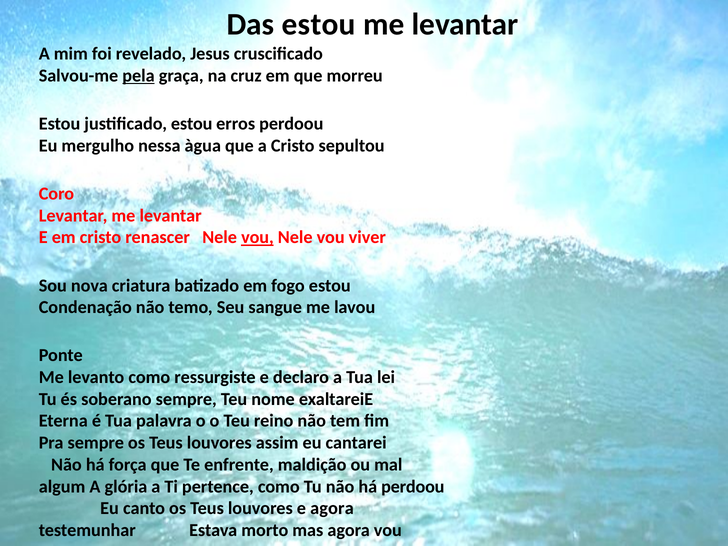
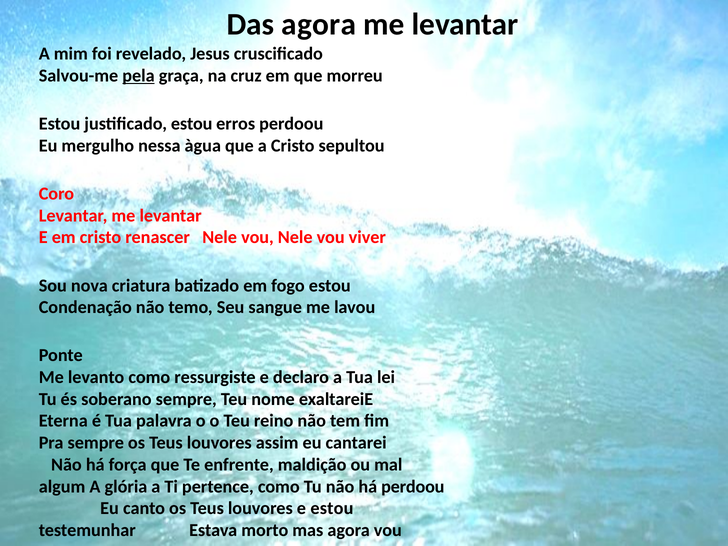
Das estou: estou -> agora (319, 25)
vou underline: present -> none (257, 237)
e agora: agora -> estou (332, 508)
